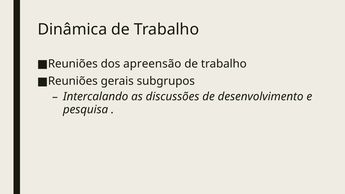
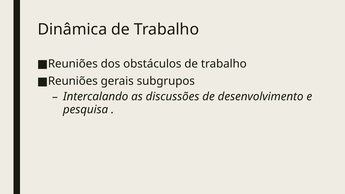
apreensão: apreensão -> obstáculos (152, 64)
